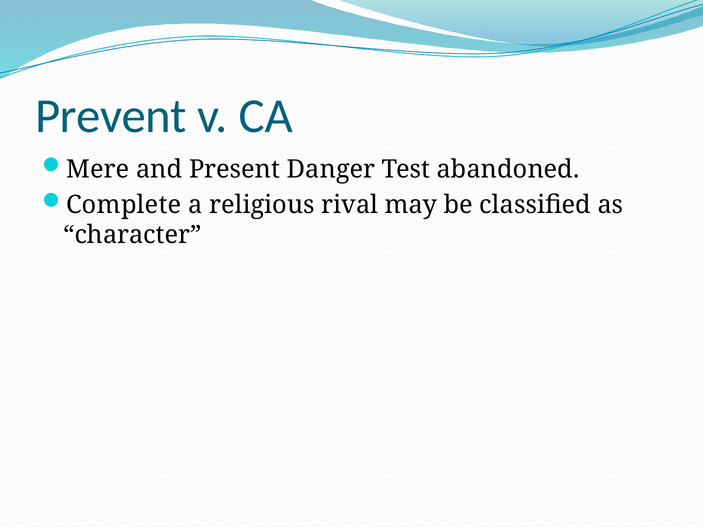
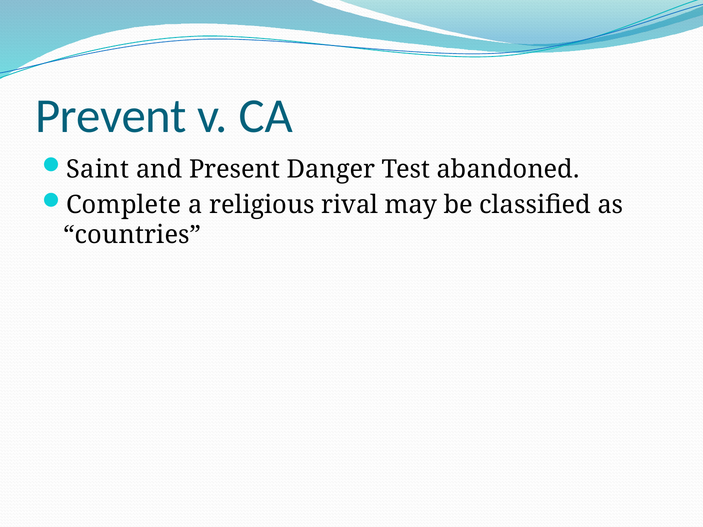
Mere: Mere -> Saint (98, 169)
character: character -> countries (132, 235)
